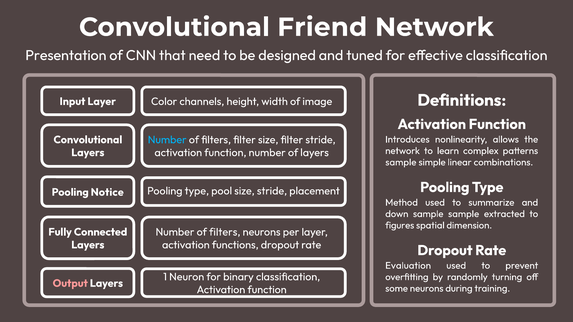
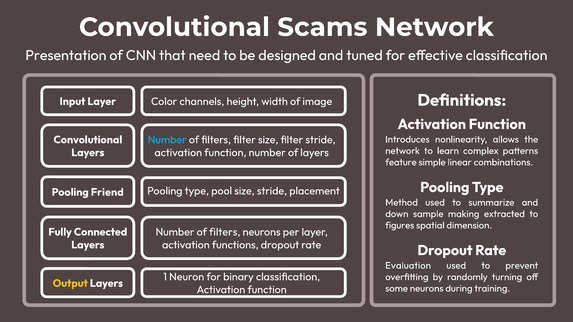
Friend: Friend -> Scams (322, 27)
sample: sample -> feature (401, 162)
Notice: Notice -> Friend (107, 192)
sample sample: sample -> making (464, 214)
Output colour: pink -> yellow (70, 284)
